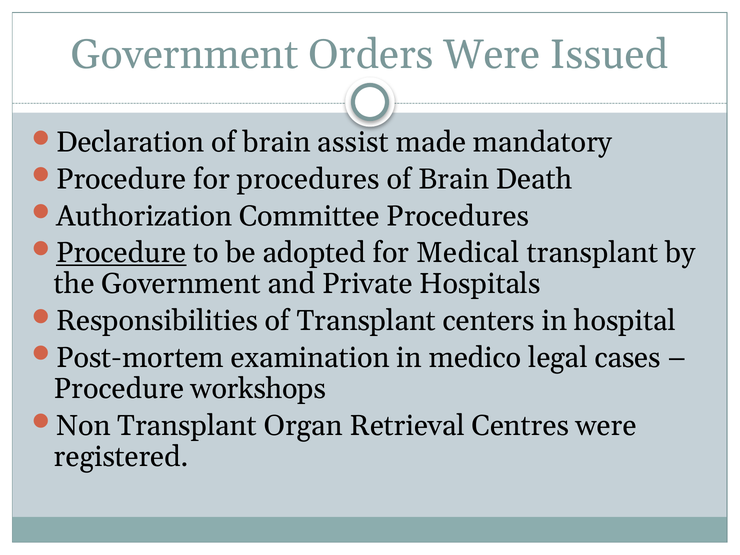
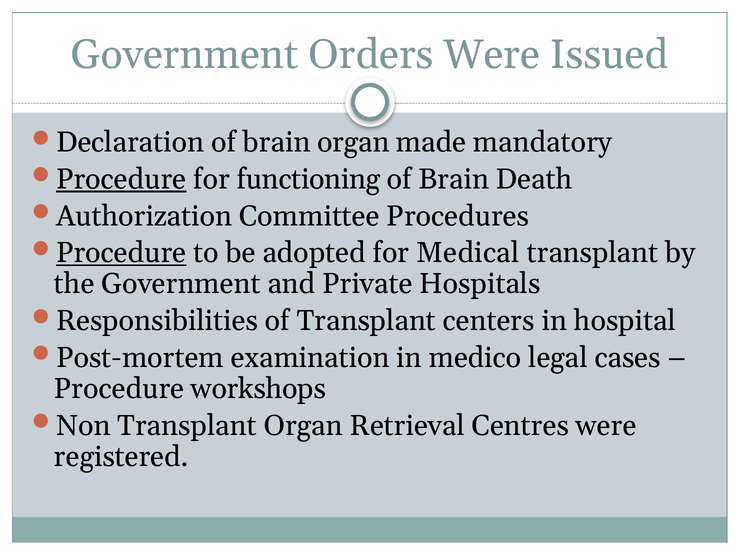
brain assist: assist -> organ (353, 142)
Procedure underline: none -> present (121, 179)
for procedures: procedures -> functioning (309, 179)
